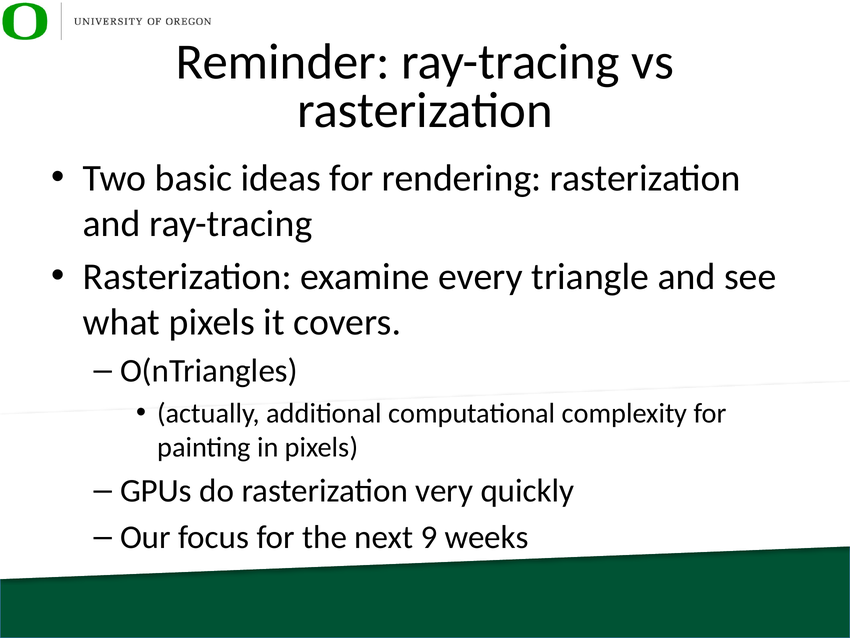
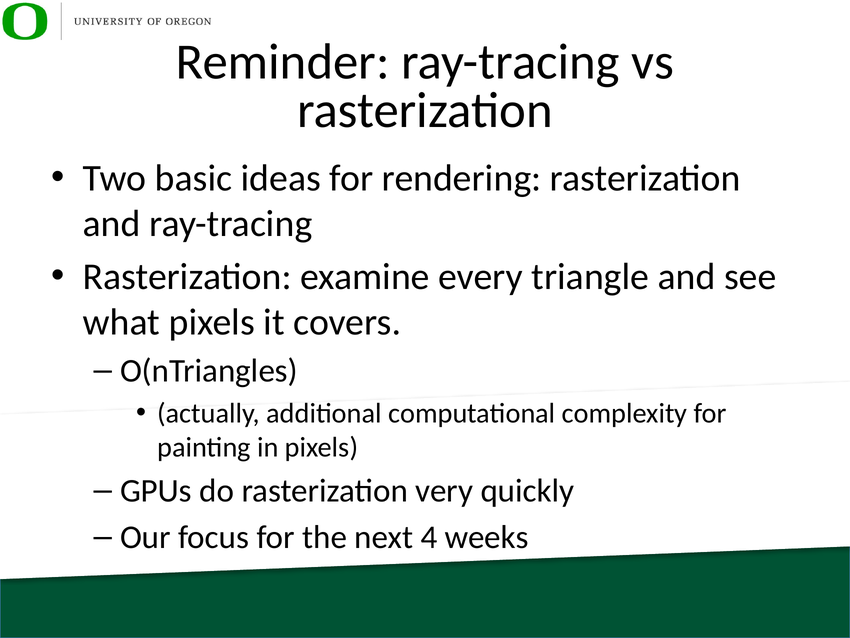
9: 9 -> 4 (429, 537)
